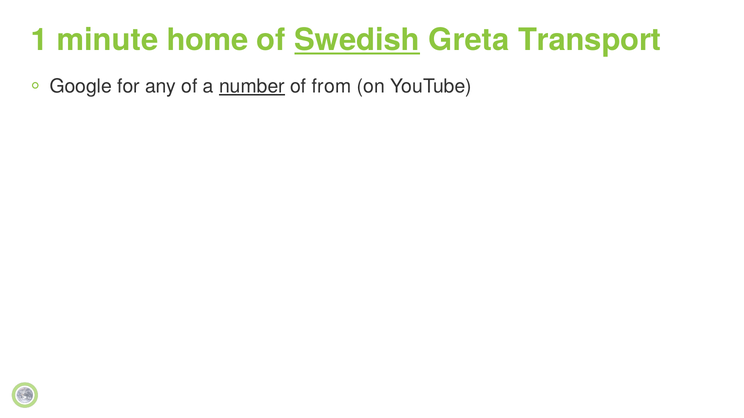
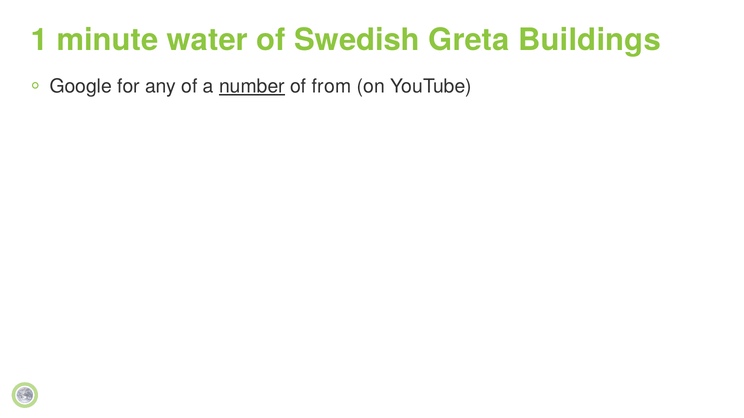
home: home -> water (207, 40)
Swedish underline: present -> none (357, 40)
Transport: Transport -> Buildings (589, 40)
